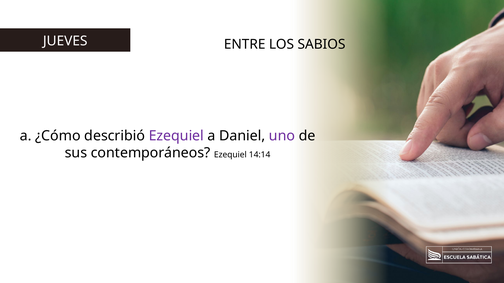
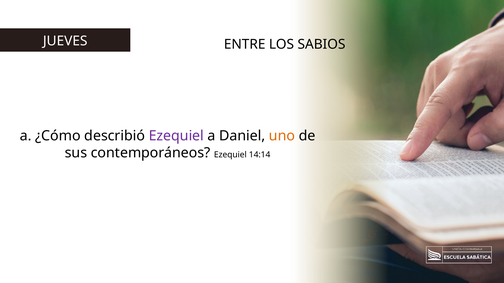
uno colour: purple -> orange (282, 136)
